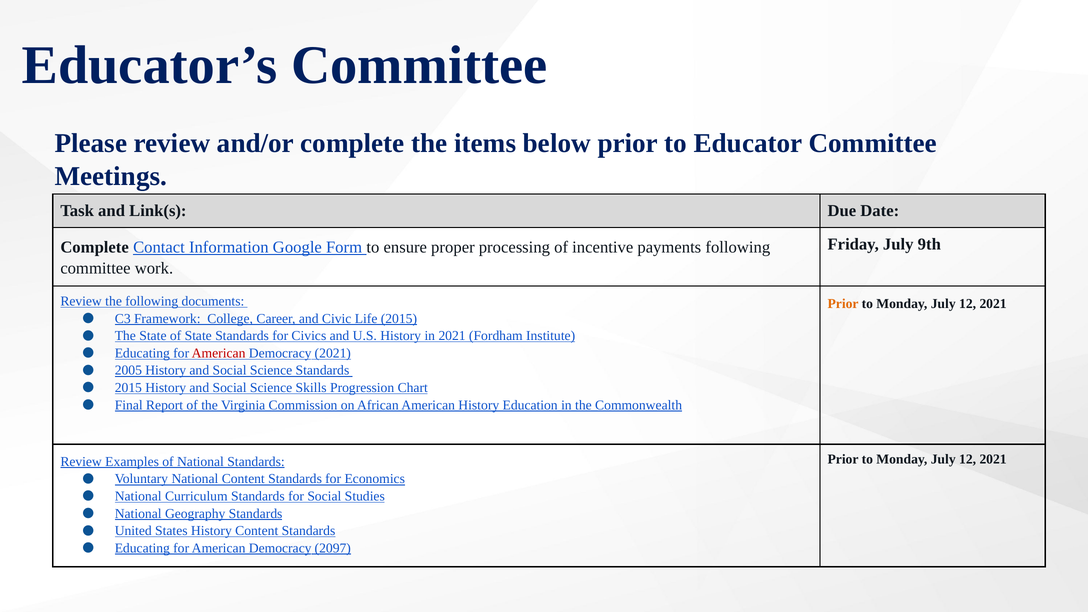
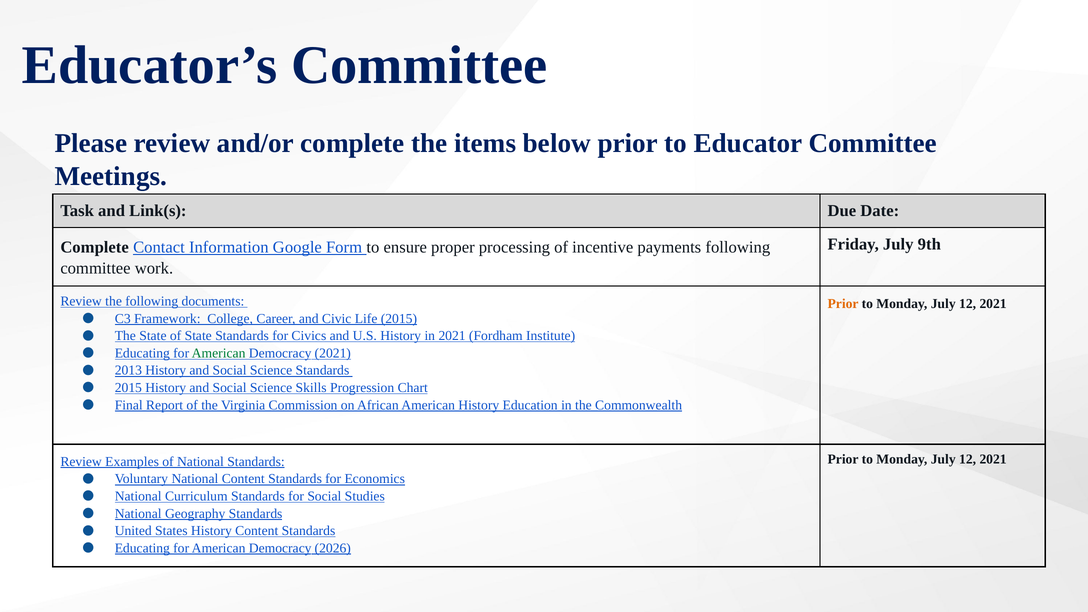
American colour: red -> green (219, 353)
2005: 2005 -> 2013 (128, 370)
2097: 2097 -> 2026 (333, 548)
